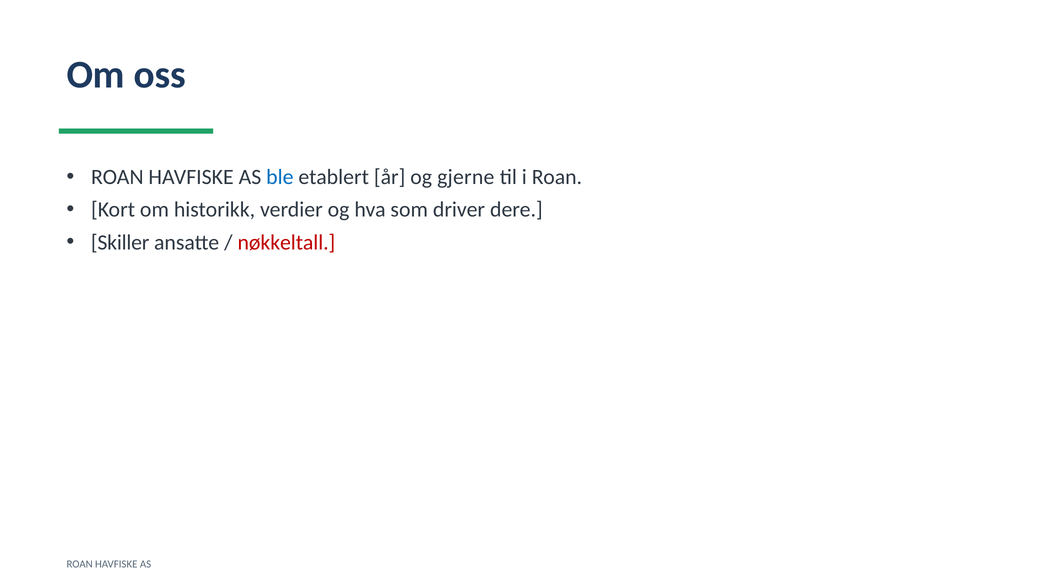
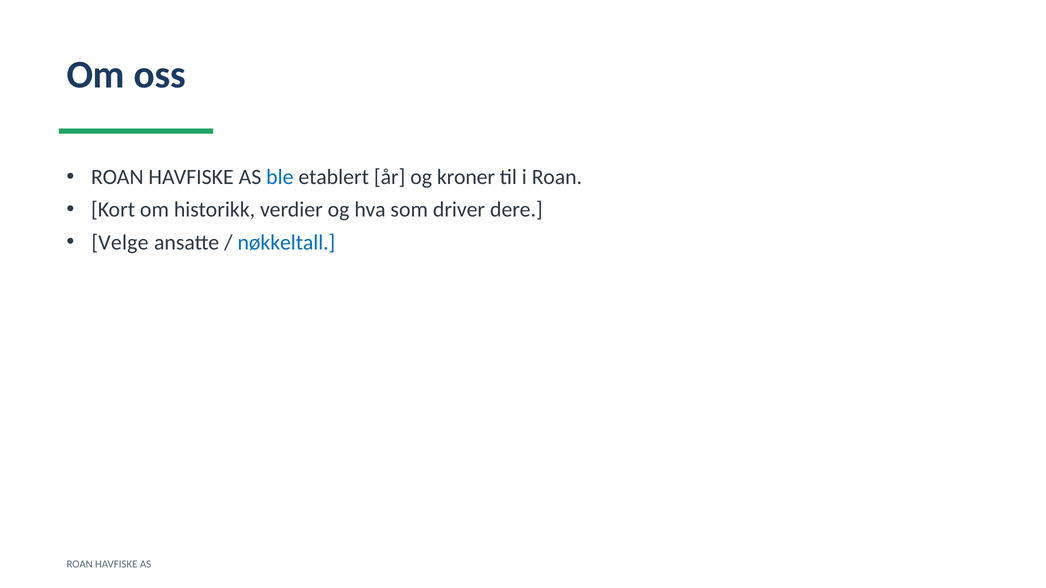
gjerne: gjerne -> kroner (466, 177)
Skiller: Skiller -> Velge (120, 243)
nøkkeltall colour: red -> blue (286, 243)
